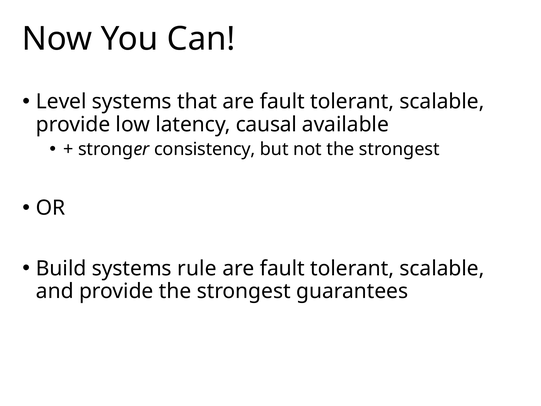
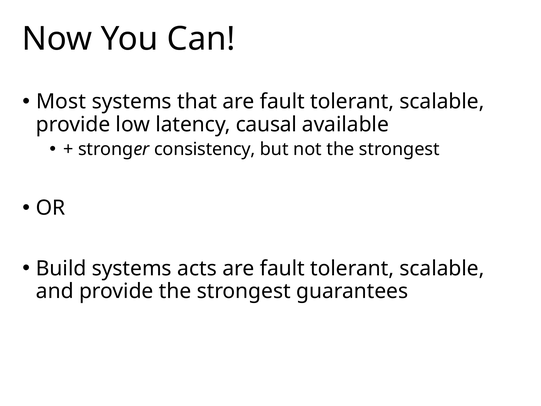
Level: Level -> Most (61, 102)
rule: rule -> acts (197, 268)
